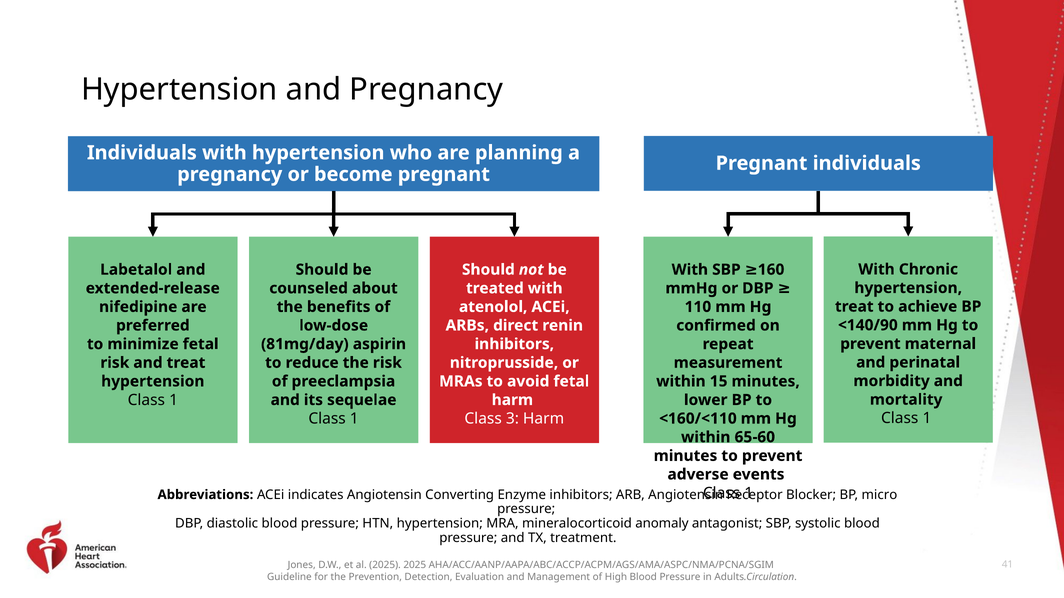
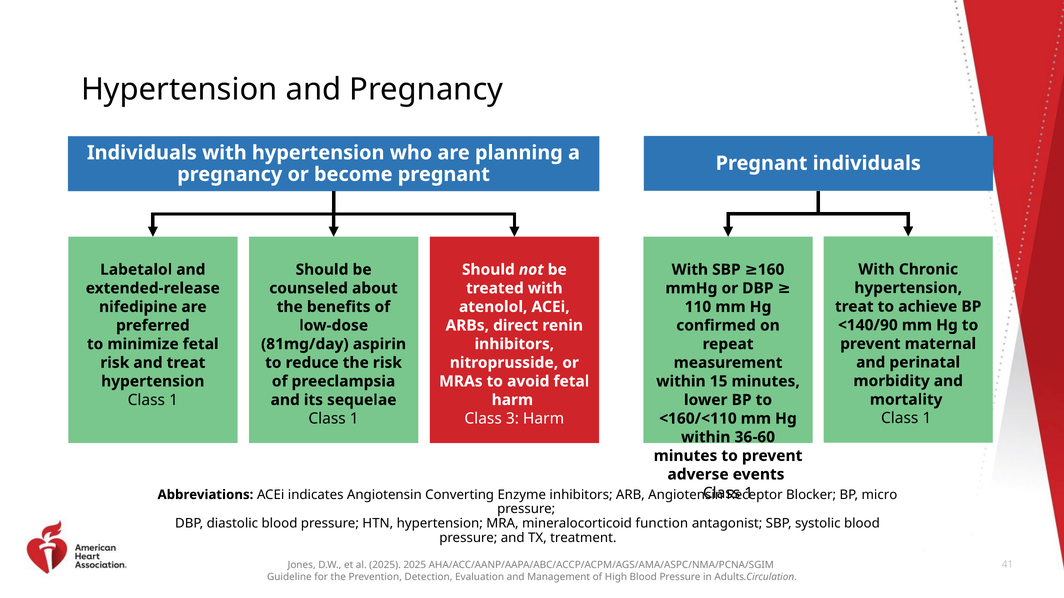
65-60: 65-60 -> 36-60 (755, 438)
anomaly: anomaly -> function (662, 524)
